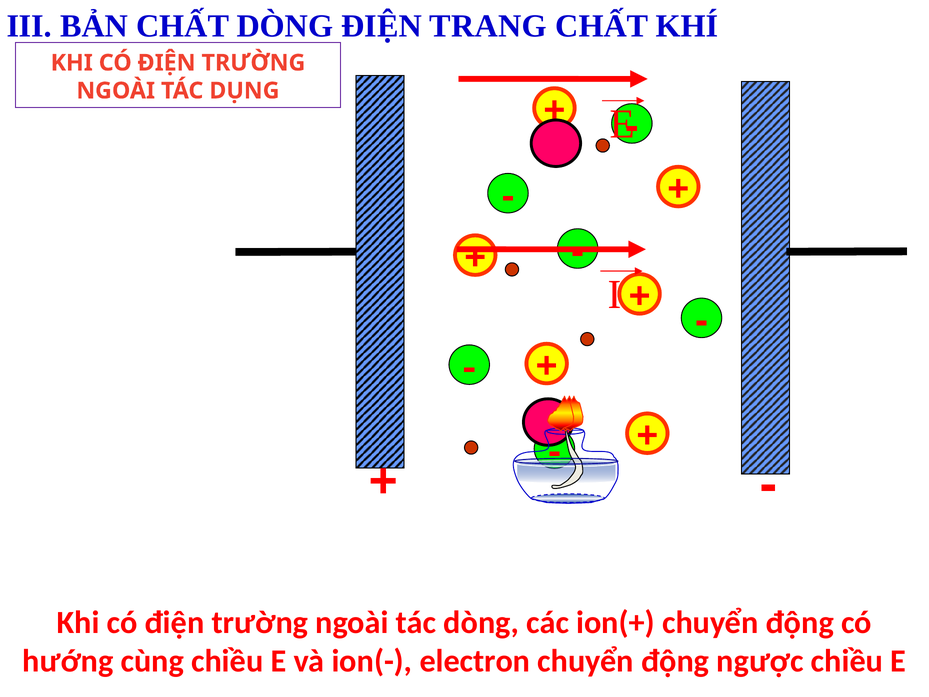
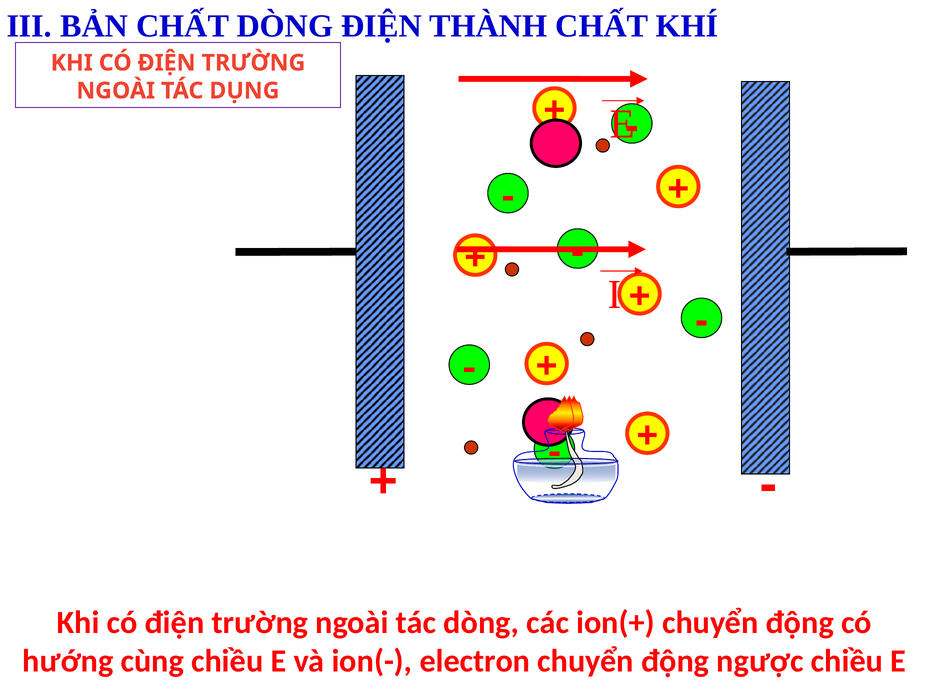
TRANG: TRANG -> THÀNH (488, 26)
